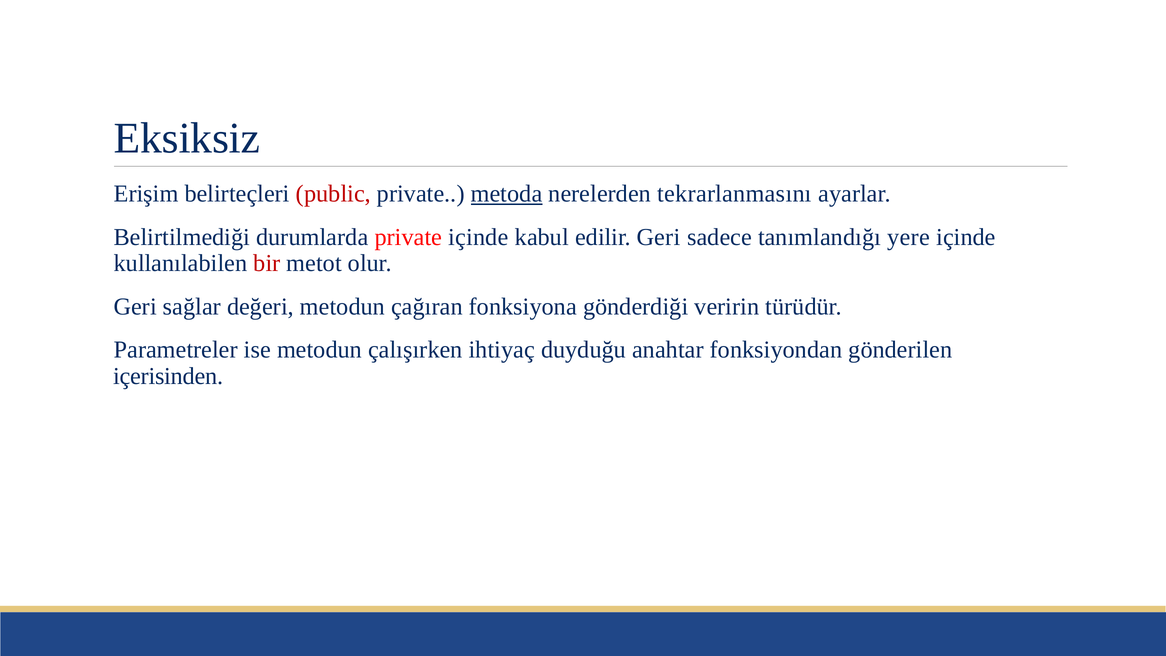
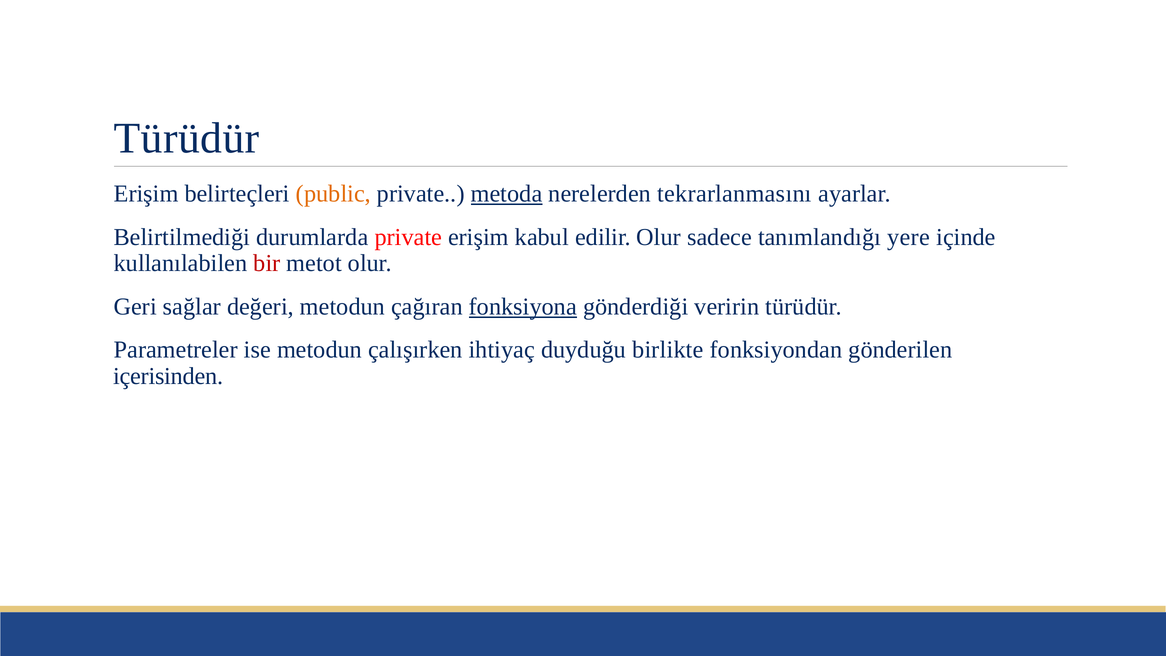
Eksiksiz: Eksiksiz -> Türüdür (187, 138)
public colour: red -> orange (333, 194)
private içinde: içinde -> erişim (478, 237)
edilir Geri: Geri -> Olur (659, 237)
fonksiyona underline: none -> present (523, 307)
anahtar: anahtar -> birlikte (668, 350)
